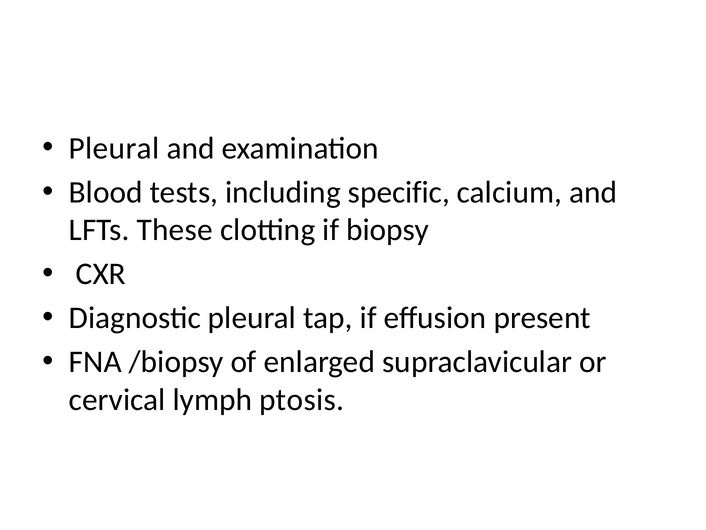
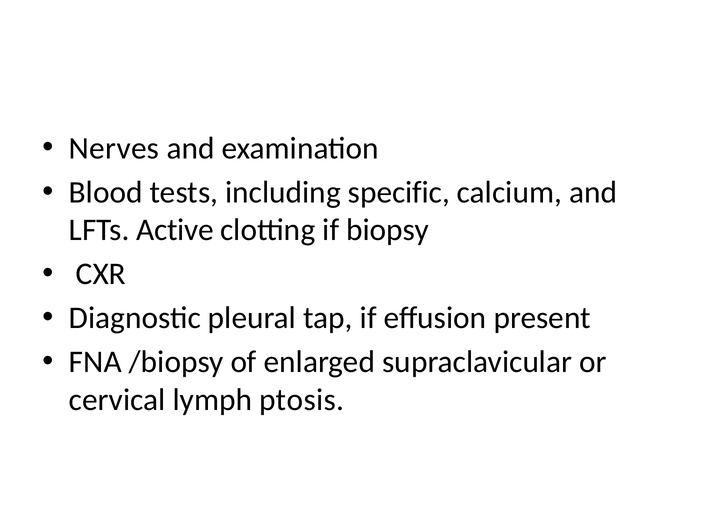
Pleural: Pleural -> Nerves (114, 148)
These: These -> Active (175, 230)
